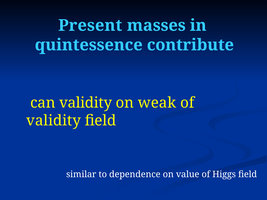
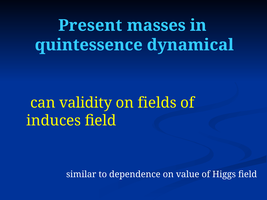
contribute: contribute -> dynamical (190, 45)
weak: weak -> fields (157, 103)
validity: validity -> induces (54, 121)
